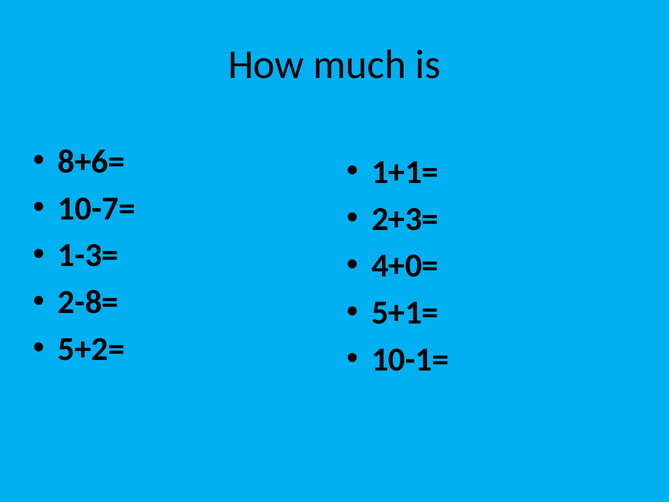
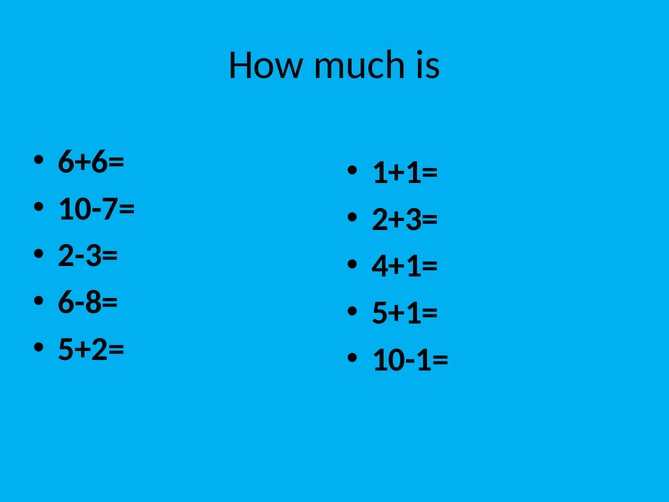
8+6=: 8+6= -> 6+6= (91, 162)
1-3=: 1-3= -> 2-3= (88, 255)
4+0=: 4+0= -> 4+1= (405, 266)
2-8=: 2-8= -> 6-8= (88, 302)
